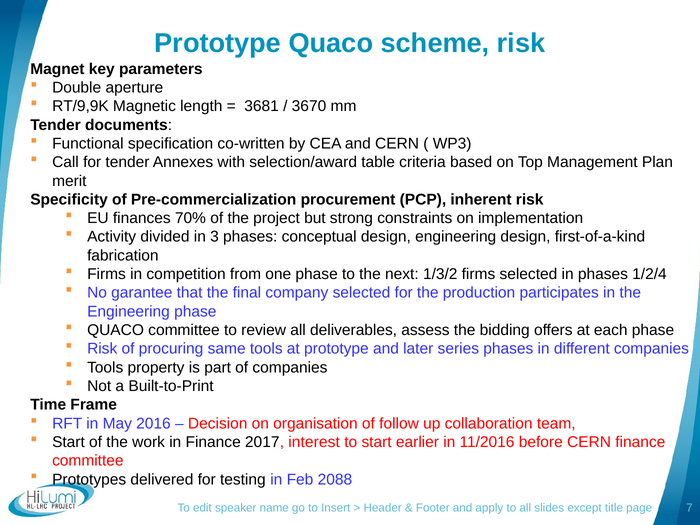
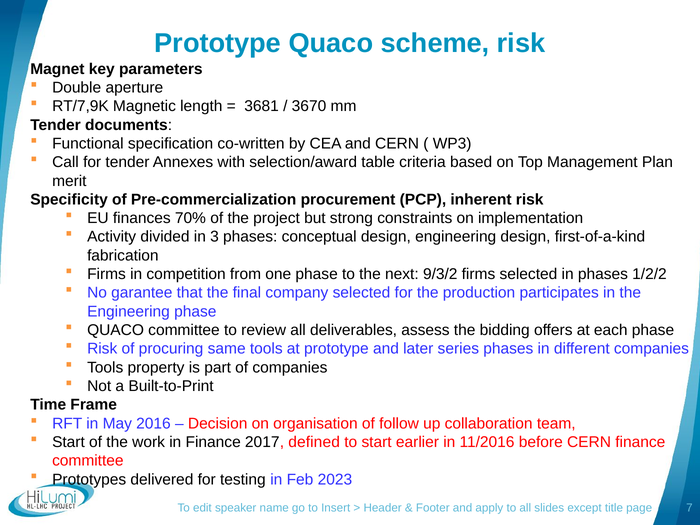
RT/9,9K: RT/9,9K -> RT/7,9K (80, 106)
1/3/2: 1/3/2 -> 9/3/2 (440, 274)
1/2/4: 1/2/4 -> 1/2/2 (649, 274)
interest: interest -> defined (314, 442)
2088: 2088 -> 2023 (335, 479)
